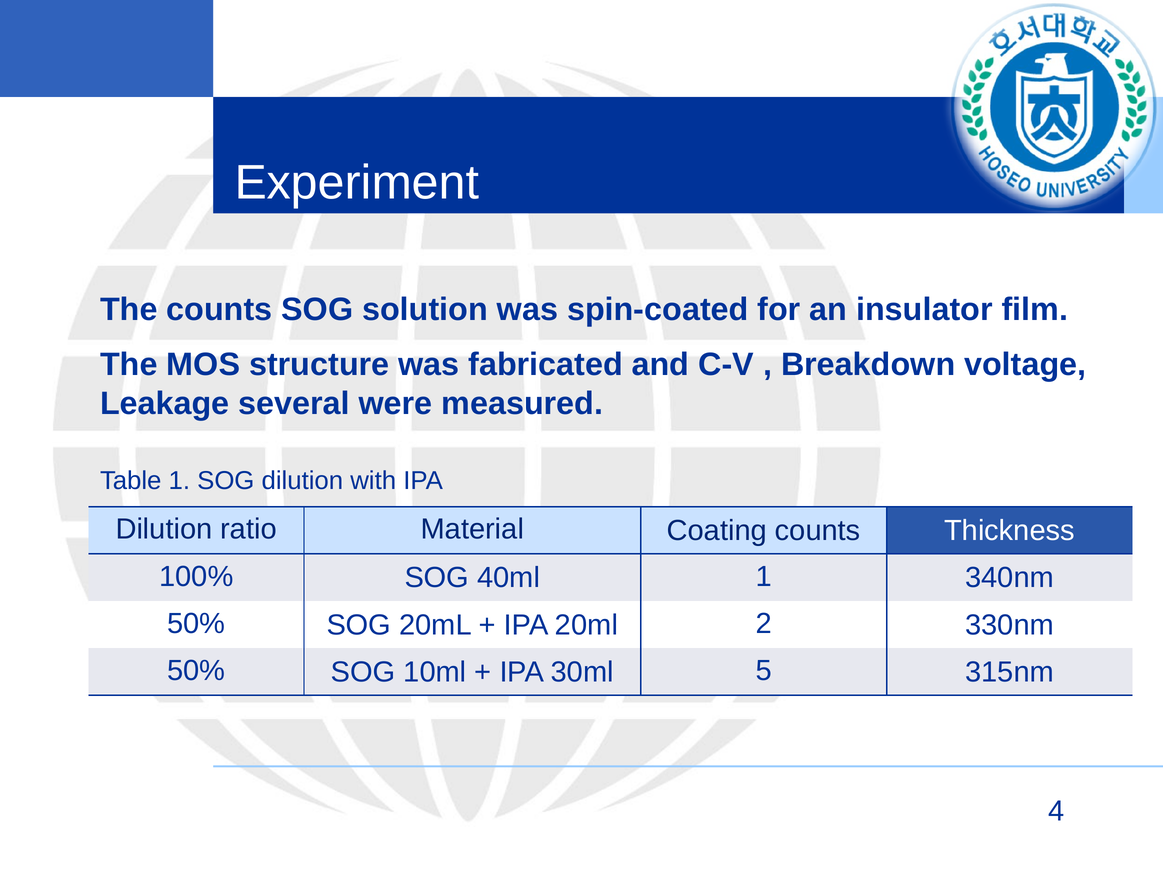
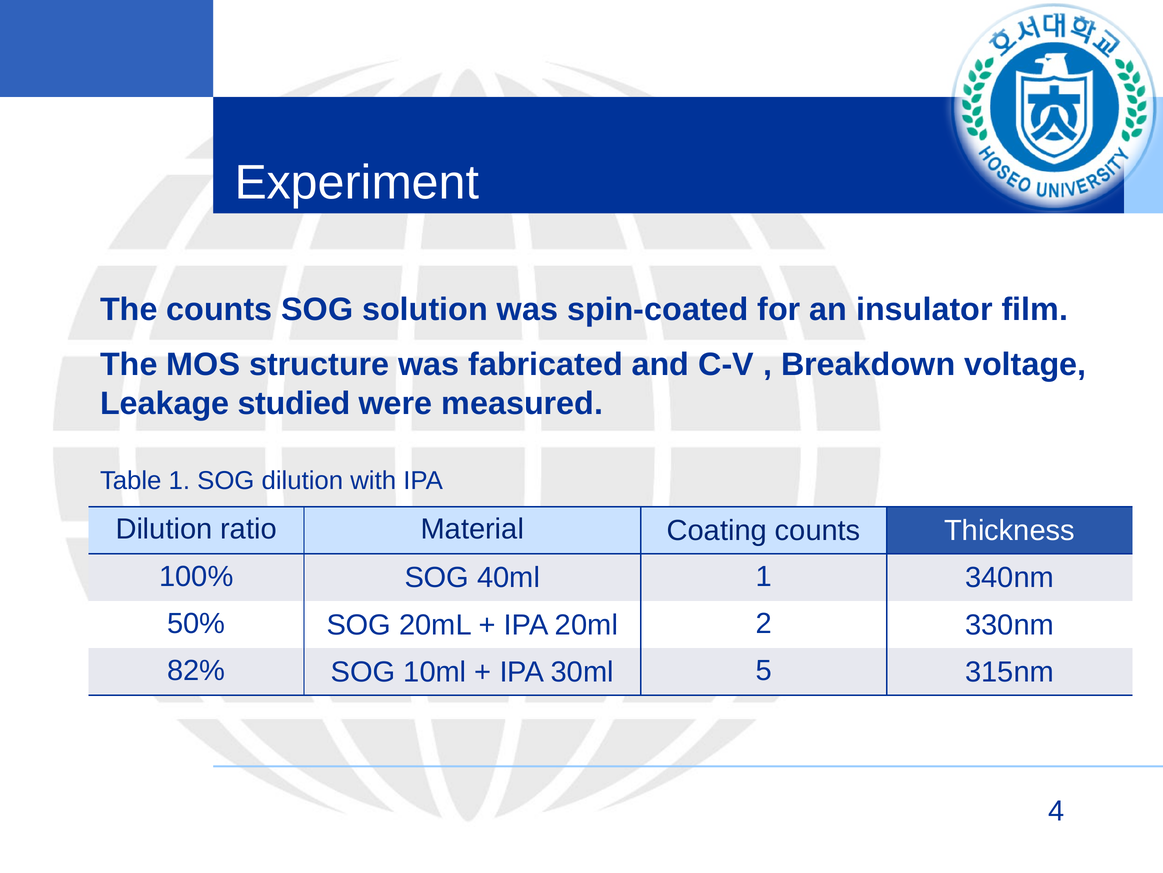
several: several -> studied (294, 403)
50%: 50% -> 82% (196, 670)
